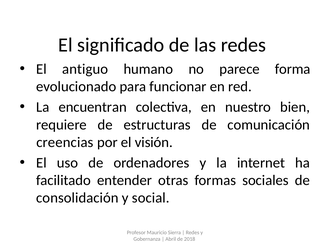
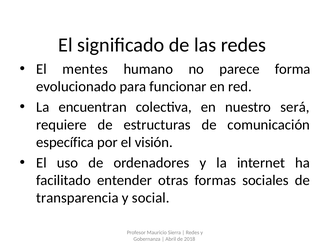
antiguo: antiguo -> mentes (85, 69)
bien: bien -> será (295, 107)
creencias: creencias -> específica (65, 143)
consolidación: consolidación -> transparencia (77, 198)
